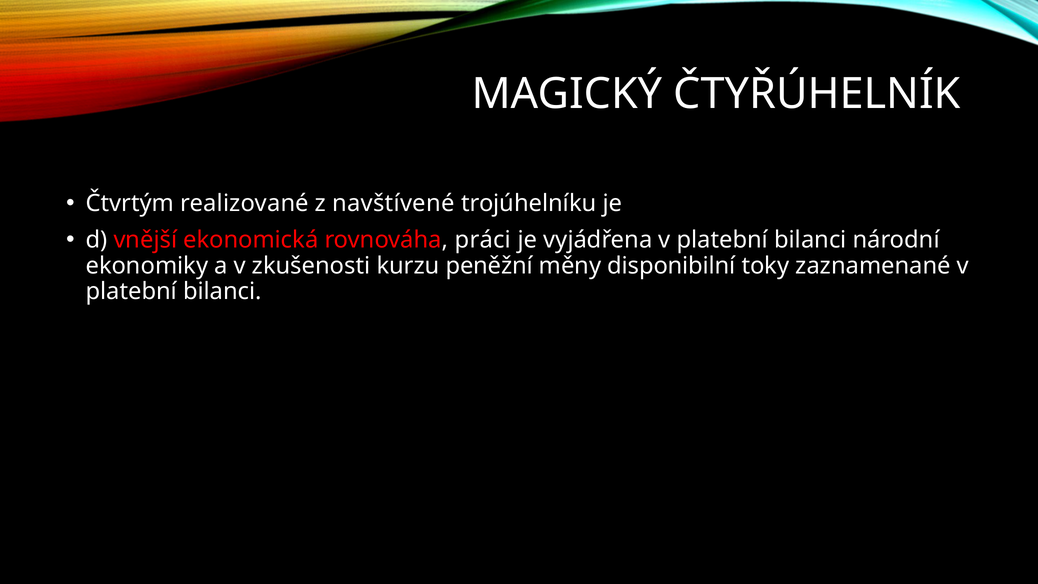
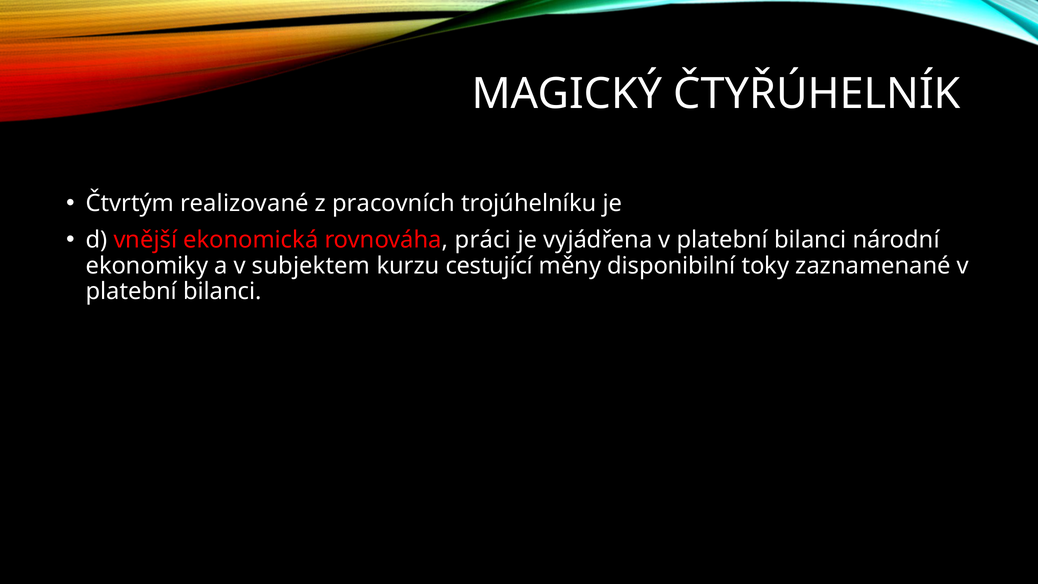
navštívené: navštívené -> pracovních (394, 203)
zkušenosti: zkušenosti -> subjektem (311, 266)
peněžní: peněžní -> cestující (489, 266)
